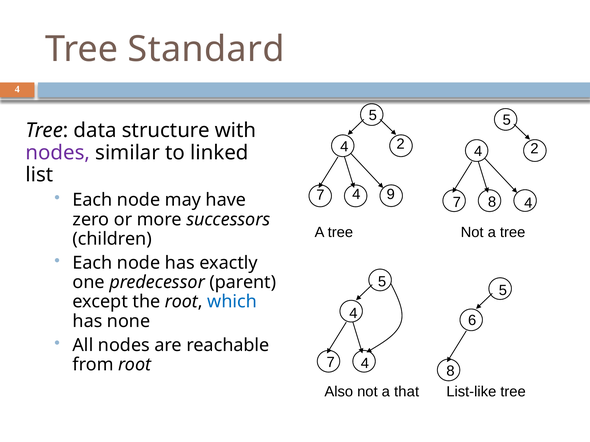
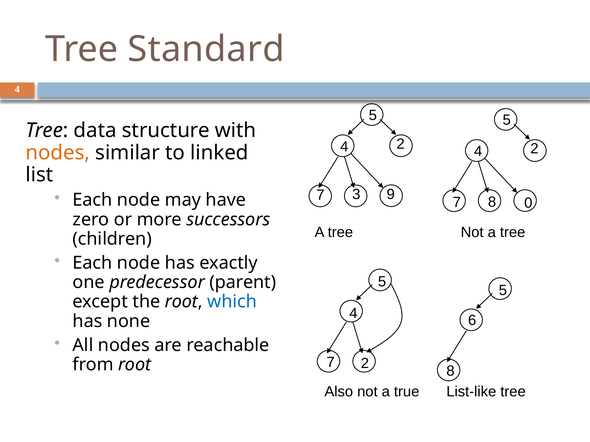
nodes colour: purple -> orange (58, 153)
4: 4 -> 3 (356, 195)
8 4: 4 -> 0 (528, 203)
4: 4 -> 2 (365, 364)
that: that -> true (407, 392)
